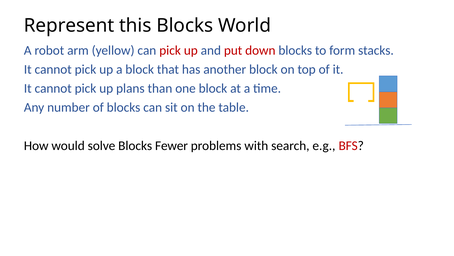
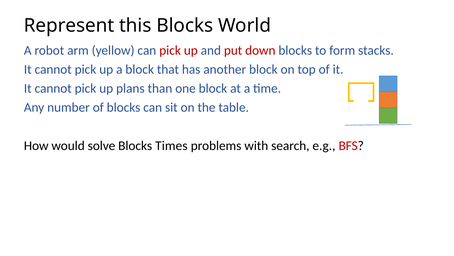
Fewer: Fewer -> Times (171, 145)
